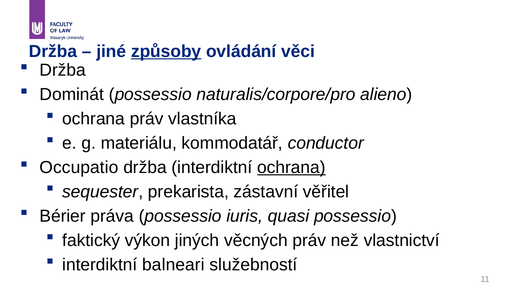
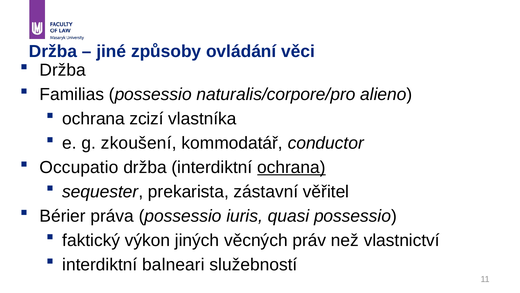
způsoby underline: present -> none (166, 51)
Dominát: Dominát -> Familias (72, 94)
ochrana práv: práv -> zcizí (147, 119)
materiálu: materiálu -> zkoušení (139, 143)
